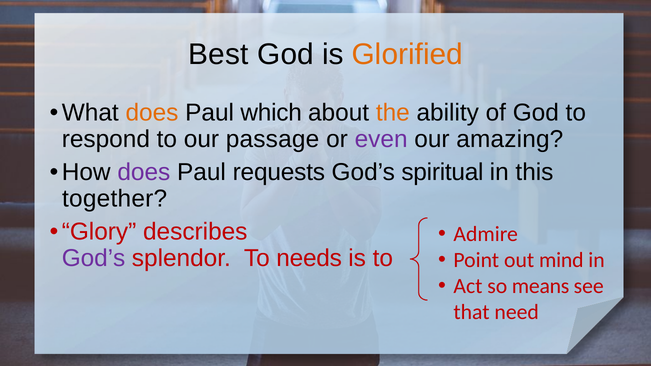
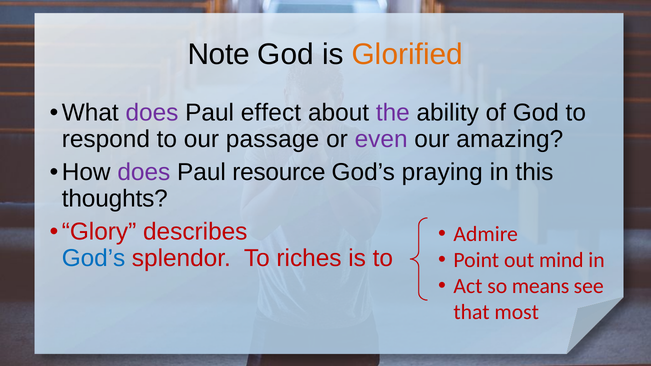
Best: Best -> Note (219, 55)
does colour: orange -> purple (152, 113)
which: which -> effect (271, 113)
the colour: orange -> purple (393, 113)
requests: requests -> resource (279, 172)
spiritual: spiritual -> praying (442, 172)
together: together -> thoughts (115, 199)
God’s colour: purple -> blue (94, 258)
needs: needs -> riches (309, 258)
need: need -> most (517, 312)
